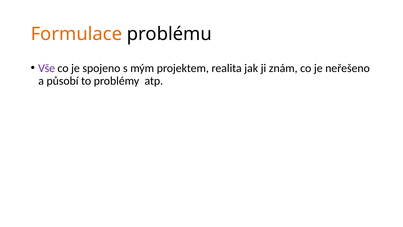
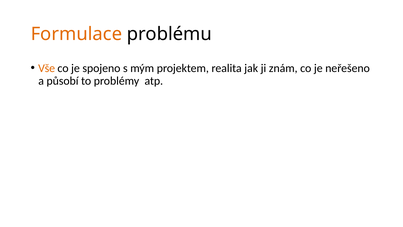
Vše colour: purple -> orange (47, 68)
